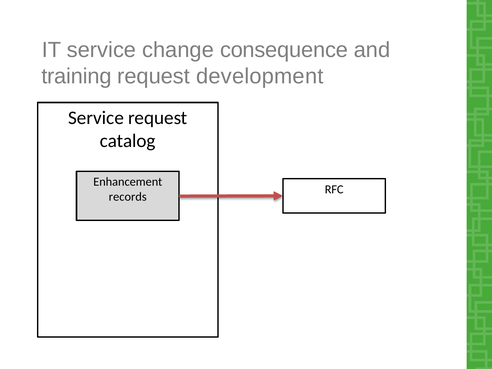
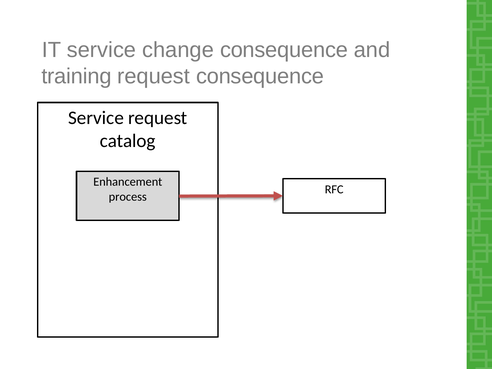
request development: development -> consequence (260, 76)
records: records -> process (128, 197)
